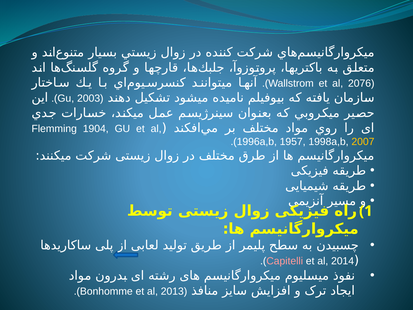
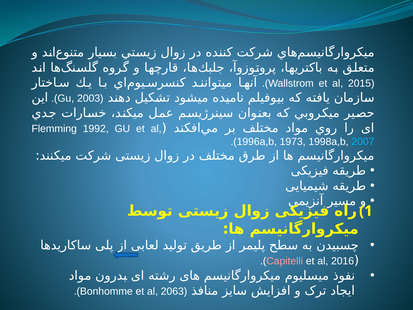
2076: 2076 -> 2015 (360, 83)
1904: 1904 -> 1992 (96, 129)
1957: 1957 -> 1973 (293, 142)
2007 colour: yellow -> light blue (363, 142)
2014: 2014 -> 2016 (343, 261)
2013: 2013 -> 2063 (172, 291)
